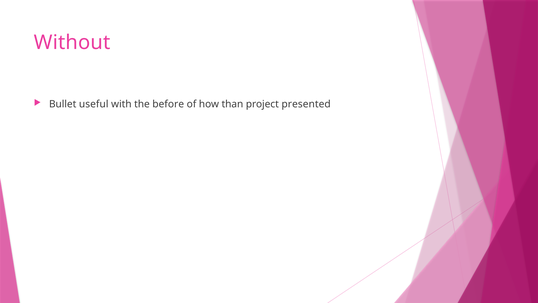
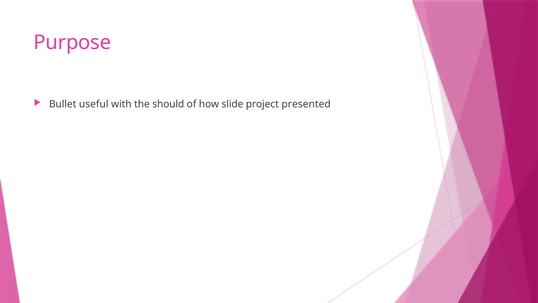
Without: Without -> Purpose (72, 42)
before: before -> should (168, 104)
than: than -> slide (232, 104)
